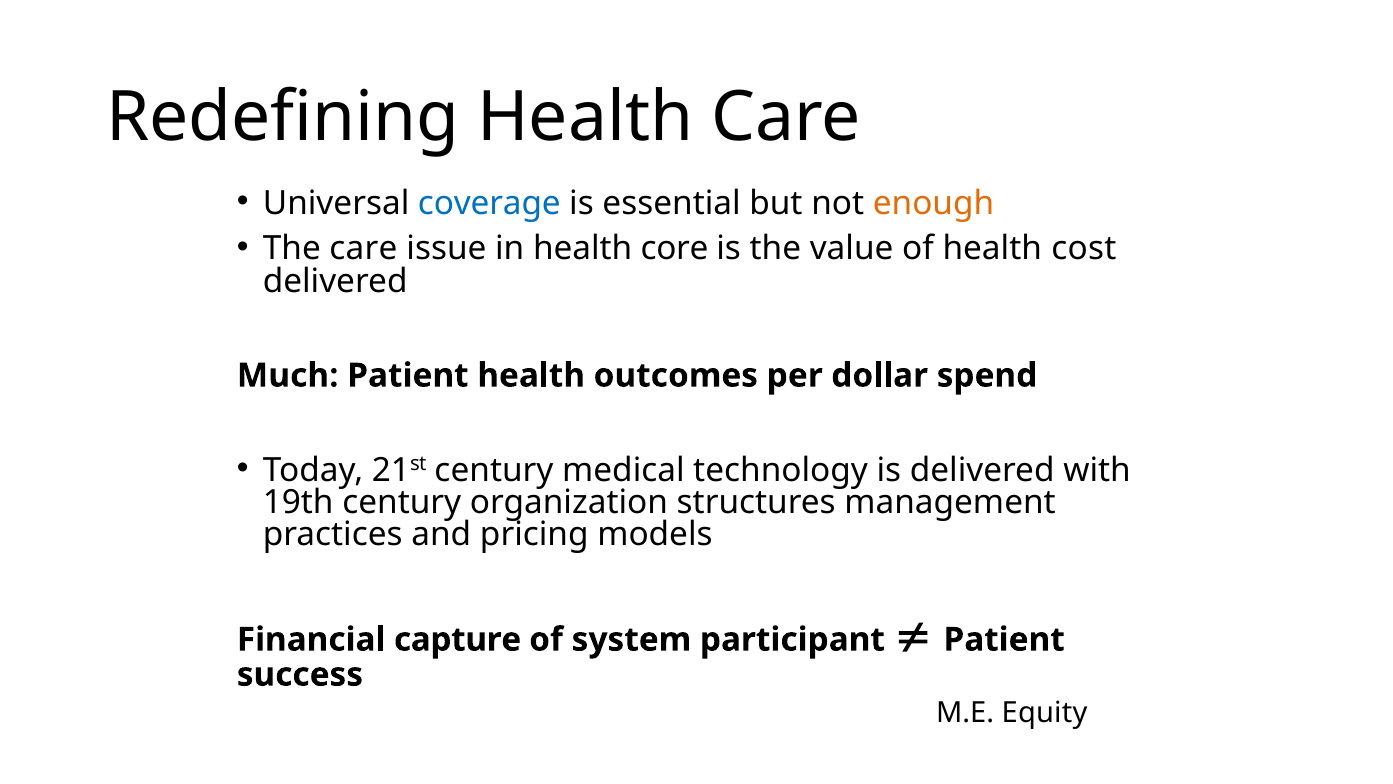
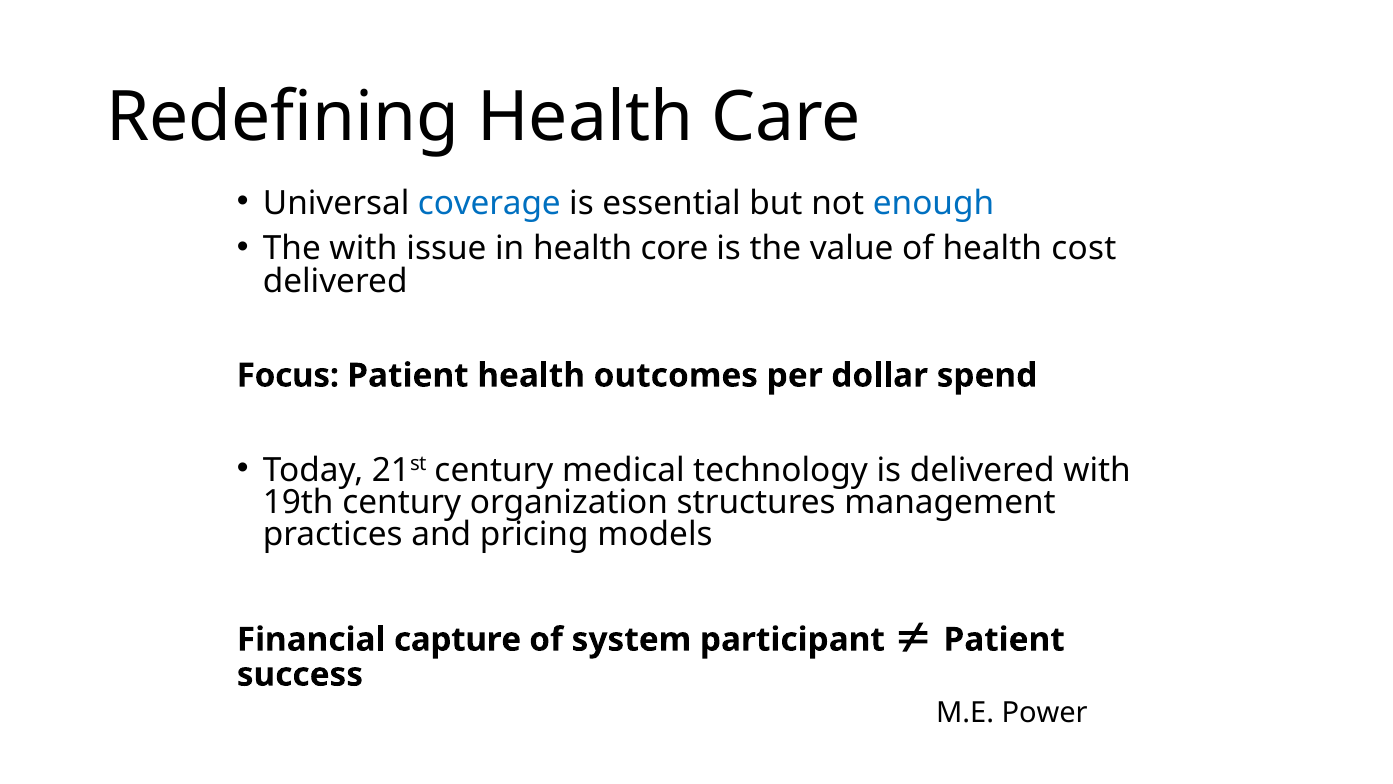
enough colour: orange -> blue (934, 203)
The care: care -> with (364, 248)
Much: Much -> Focus (288, 375)
Equity: Equity -> Power (1045, 713)
